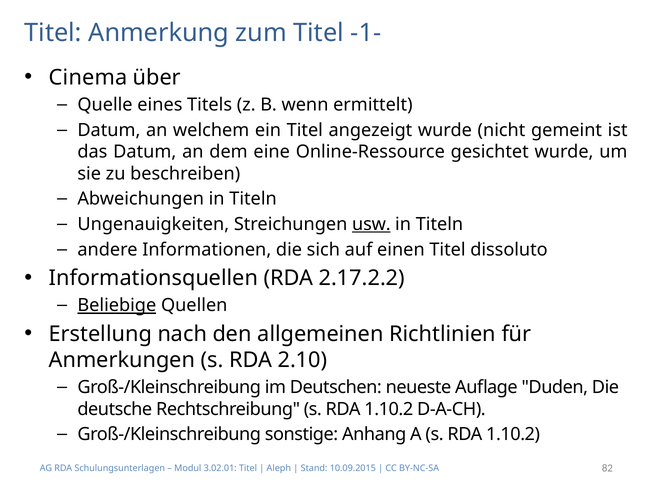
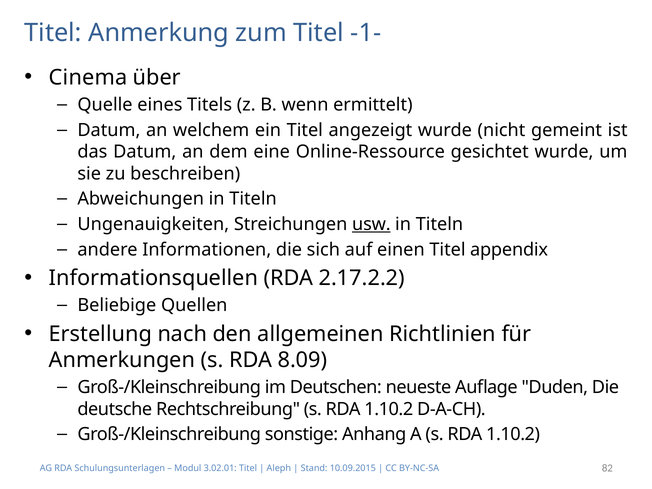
dissoluto: dissoluto -> appendix (509, 250)
Beliebige underline: present -> none (117, 305)
2.10: 2.10 -> 8.09 (303, 360)
